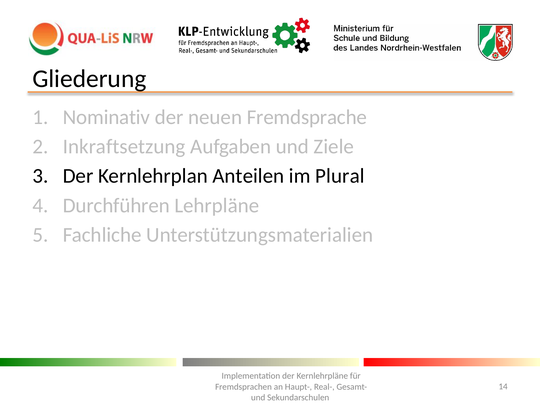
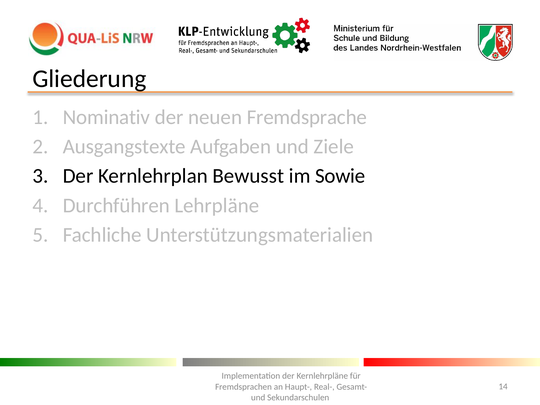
Inkraftsetzung: Inkraftsetzung -> Ausgangstexte (124, 147)
Anteilen: Anteilen -> Bewusst (248, 176)
Plural: Plural -> Sowie (340, 176)
